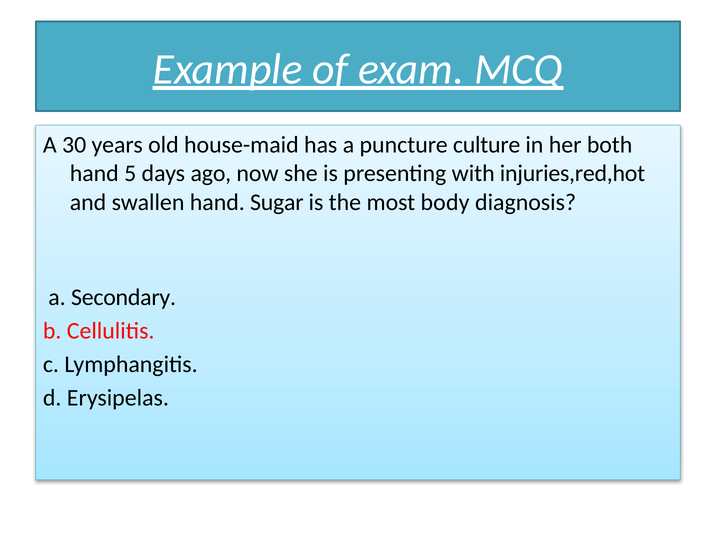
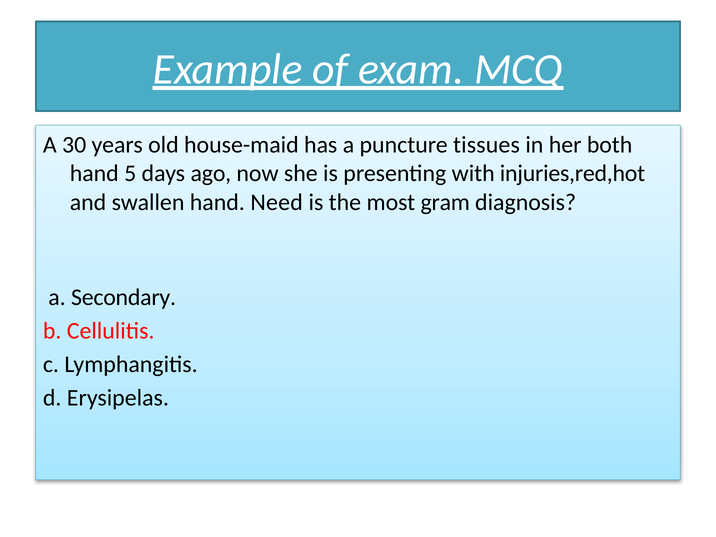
culture: culture -> tissues (486, 145)
Sugar: Sugar -> Need (277, 202)
body: body -> gram (445, 202)
